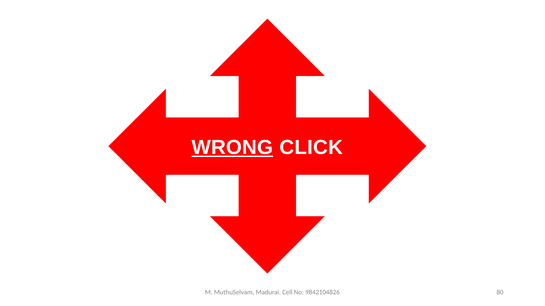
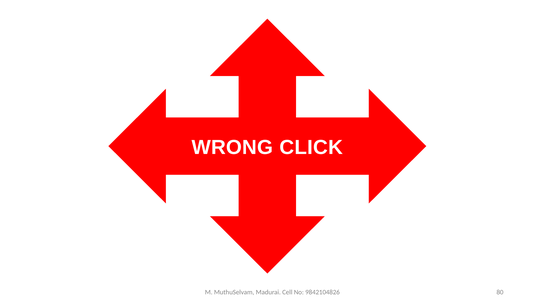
WRONG underline: present -> none (232, 148)
